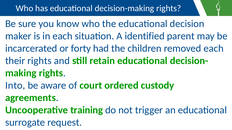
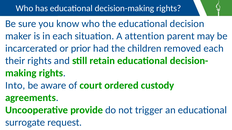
identified: identified -> attention (145, 36)
forty: forty -> prior (81, 49)
training: training -> provide (87, 110)
